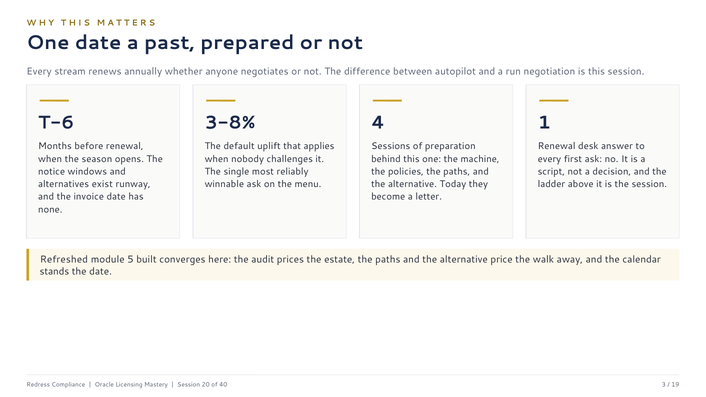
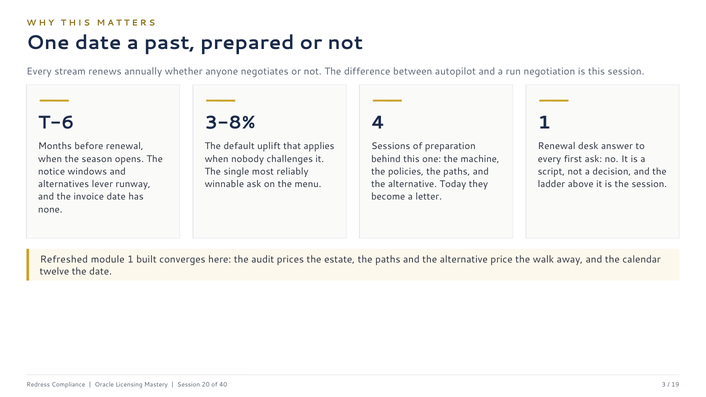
exist: exist -> lever (102, 184)
module 5: 5 -> 1 (130, 259)
stands: stands -> twelve (54, 271)
